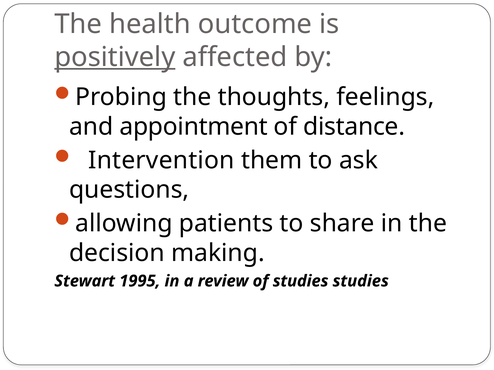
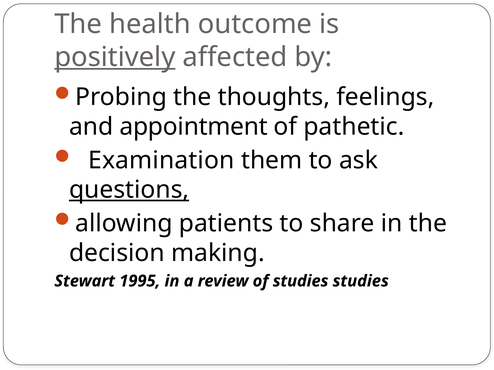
distance: distance -> pathetic (354, 127)
Intervention: Intervention -> Examination (161, 160)
questions underline: none -> present (129, 190)
